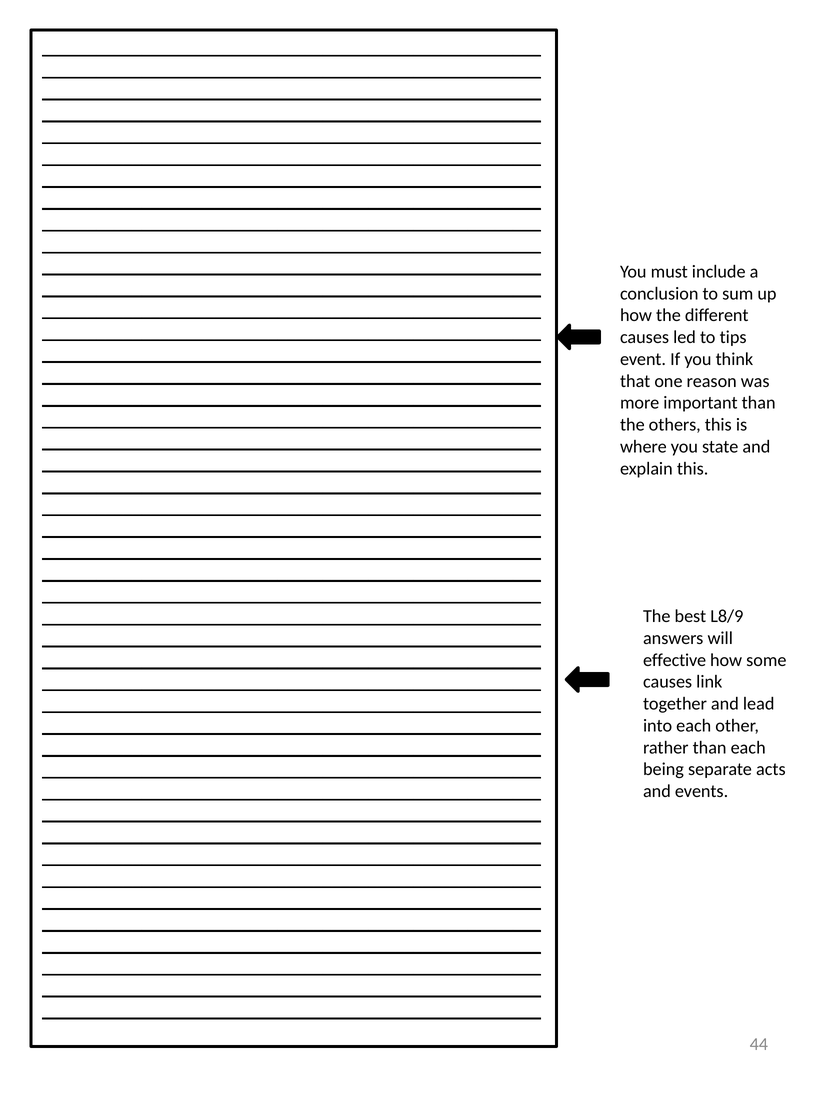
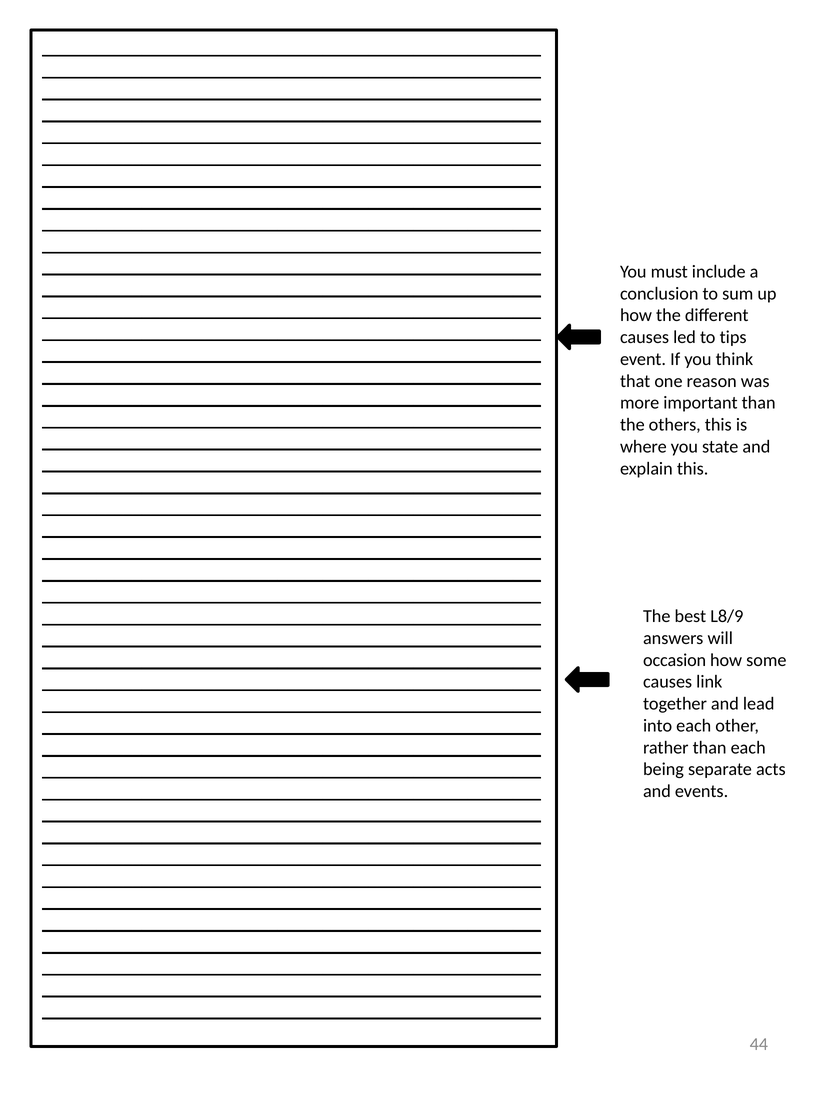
effective: effective -> occasion (675, 660)
